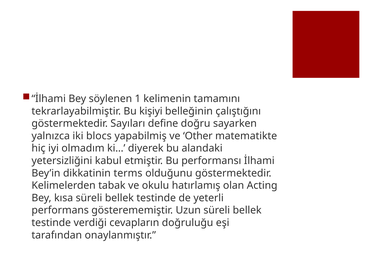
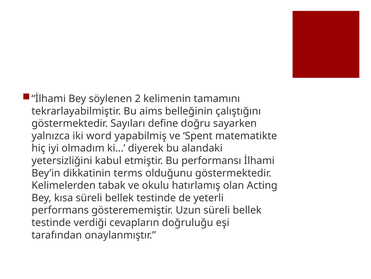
1: 1 -> 2 (138, 98)
kişiyi: kişiyi -> aims (151, 111)
blocs: blocs -> word (99, 136)
Other: Other -> Spent (198, 136)
